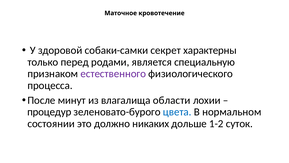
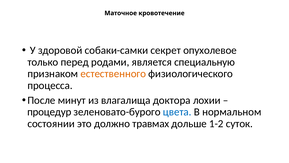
характерны: характерны -> опухолевое (210, 50)
естественного colour: purple -> orange (113, 74)
области: области -> доктора (172, 100)
никаких: никаких -> травмах (151, 123)
